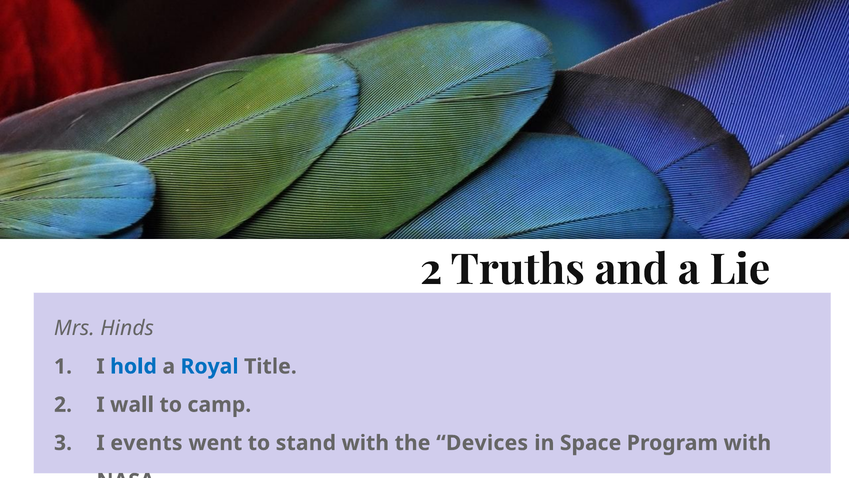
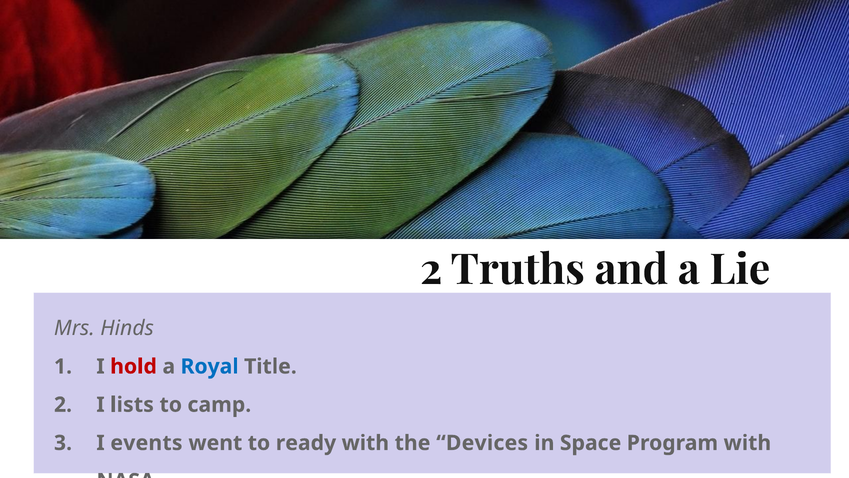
hold colour: blue -> red (134, 366)
wall: wall -> lists (132, 404)
stand: stand -> ready (306, 443)
